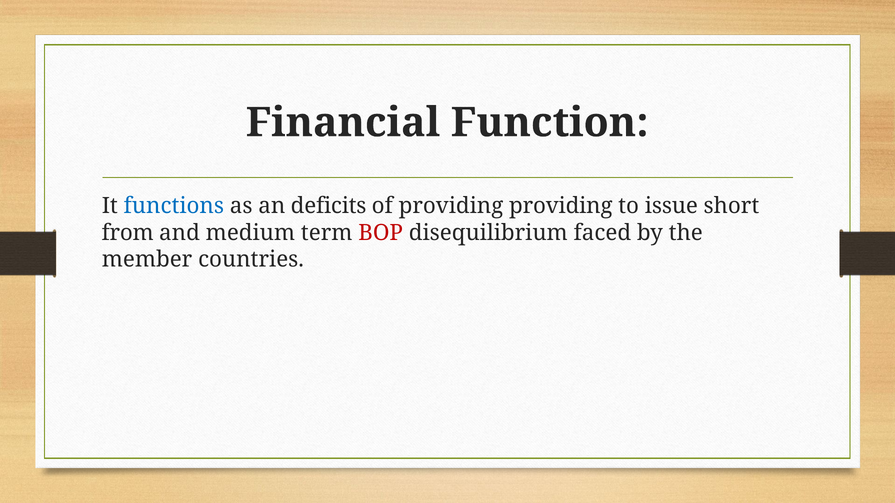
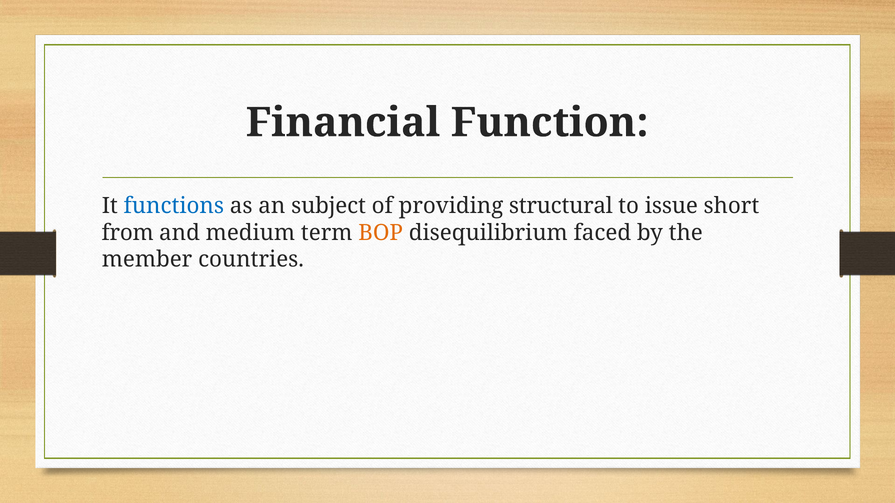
deficits: deficits -> subject (329, 206)
providing providing: providing -> structural (561, 206)
BOP colour: red -> orange (381, 233)
